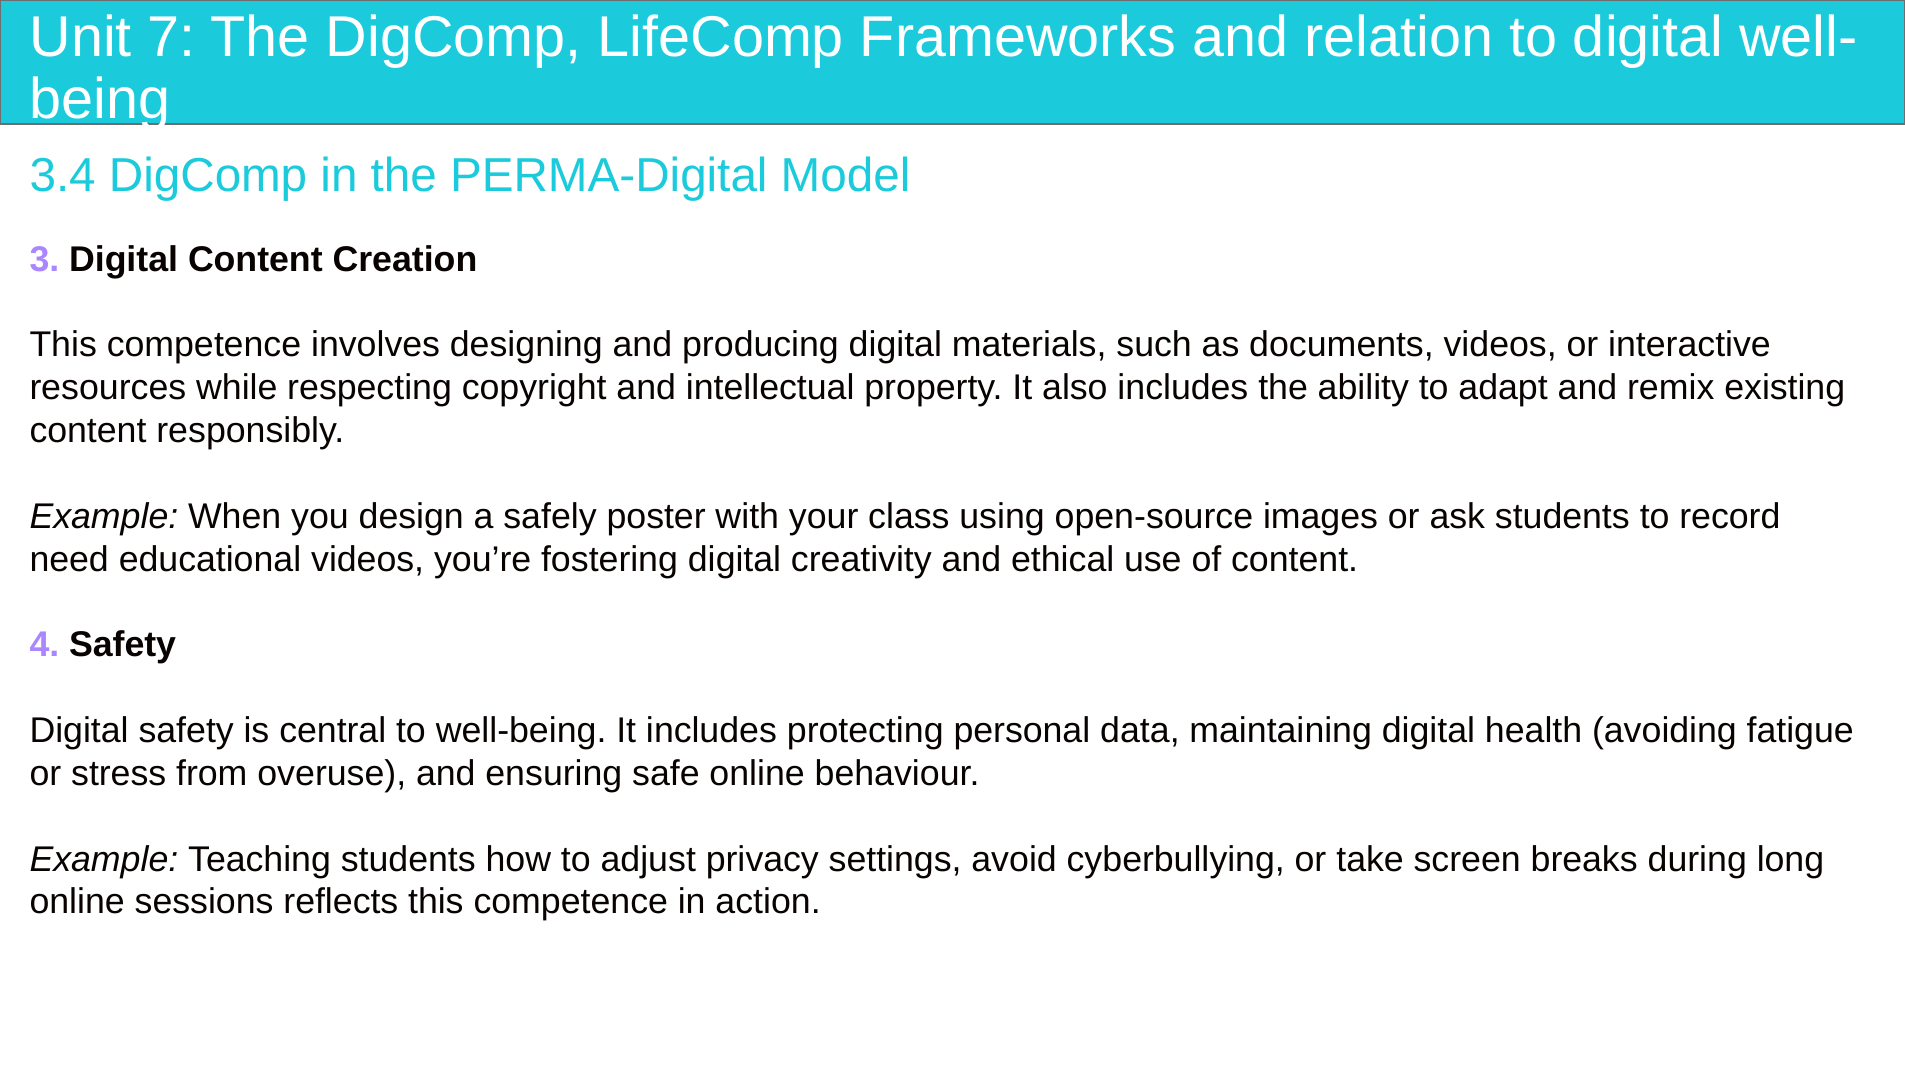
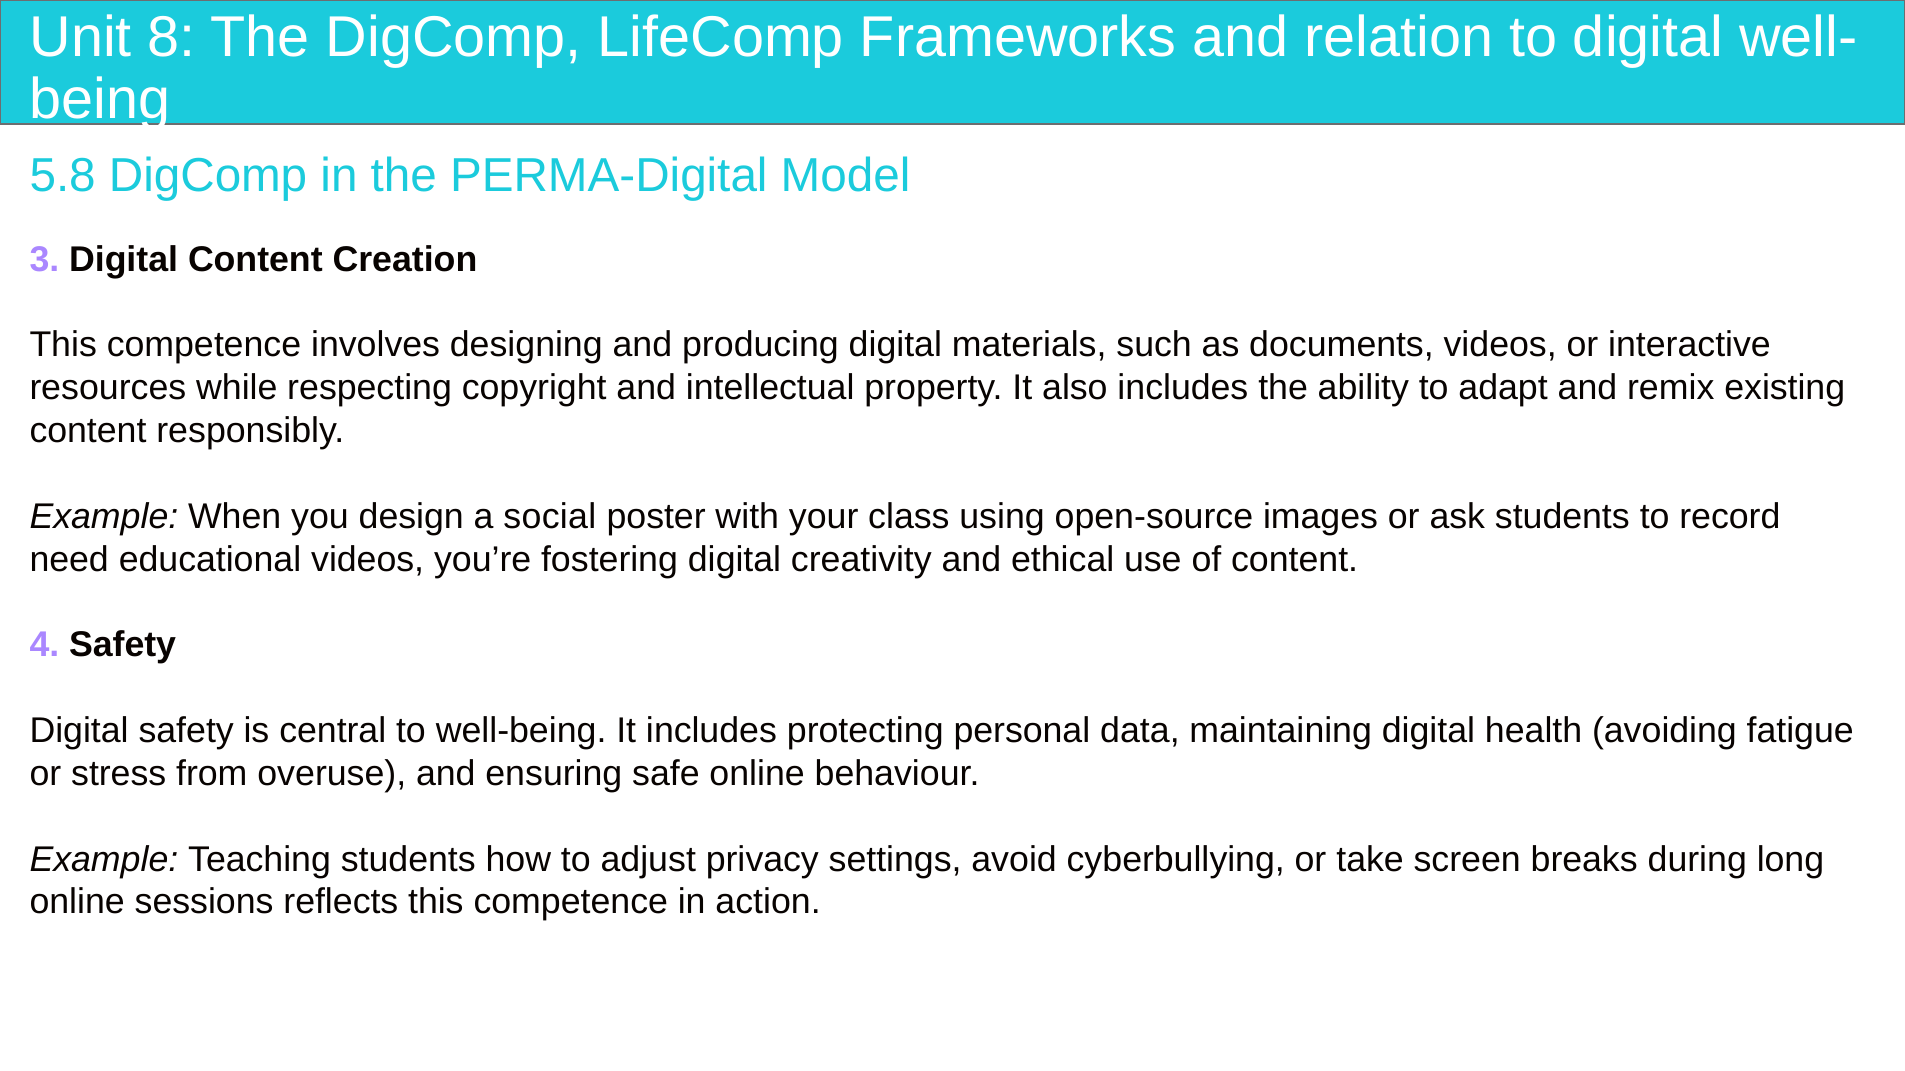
7: 7 -> 8 (172, 37)
3.4: 3.4 -> 5.8 (63, 176)
safely: safely -> social (550, 517)
